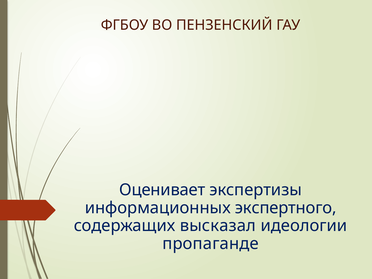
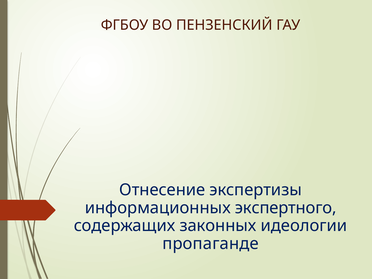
Оценивает: Оценивает -> Отнесение (162, 190)
высказал: высказал -> законных (218, 226)
